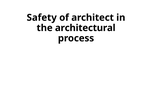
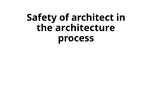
architectural: architectural -> architecture (85, 28)
